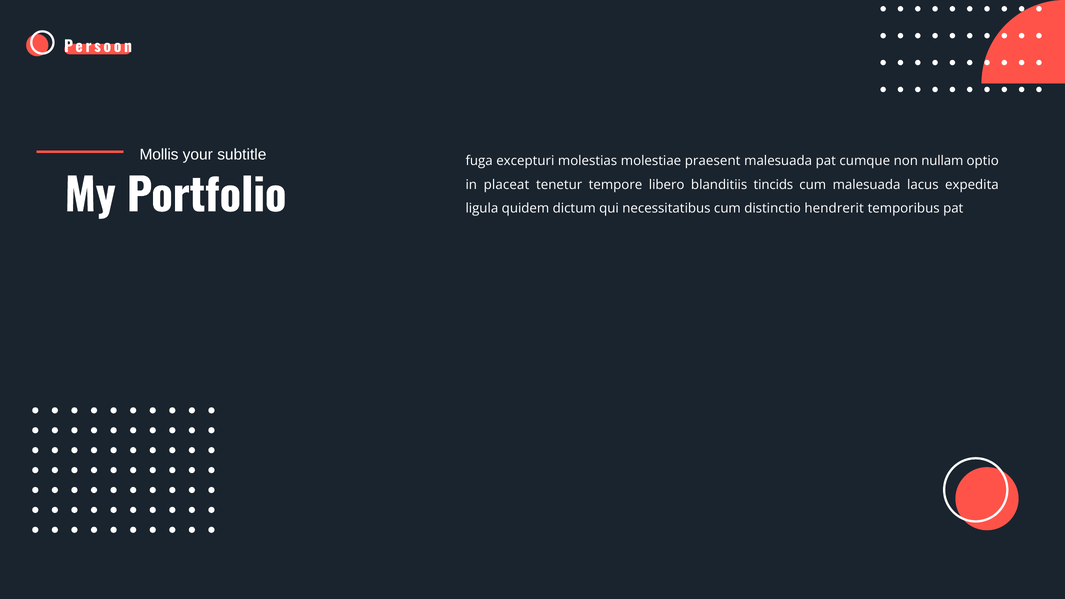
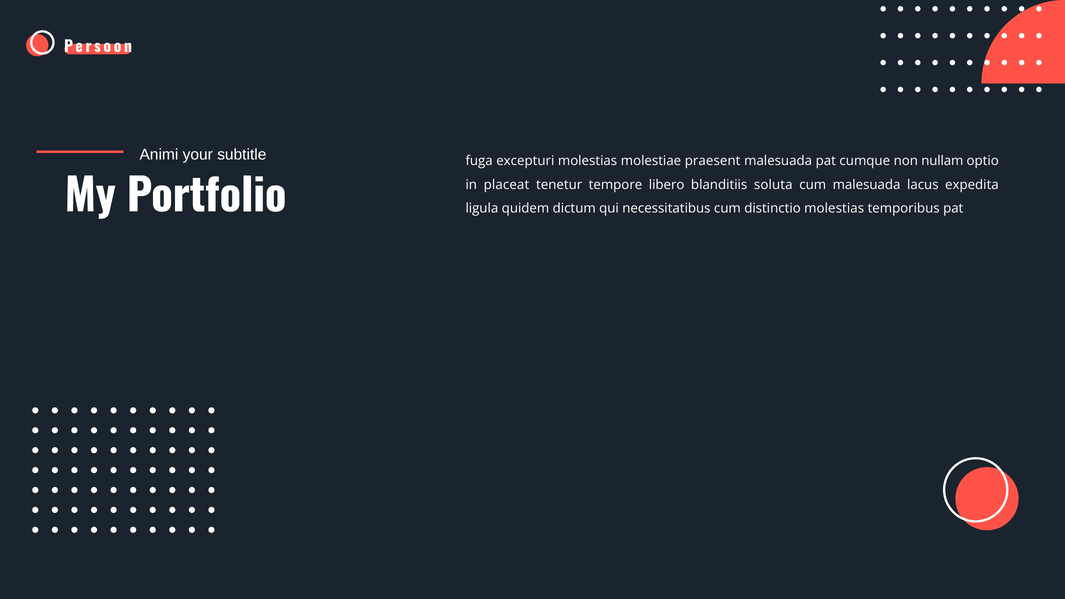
Mollis: Mollis -> Animi (159, 155)
tincids: tincids -> soluta (773, 185)
distinctio hendrerit: hendrerit -> molestias (834, 209)
